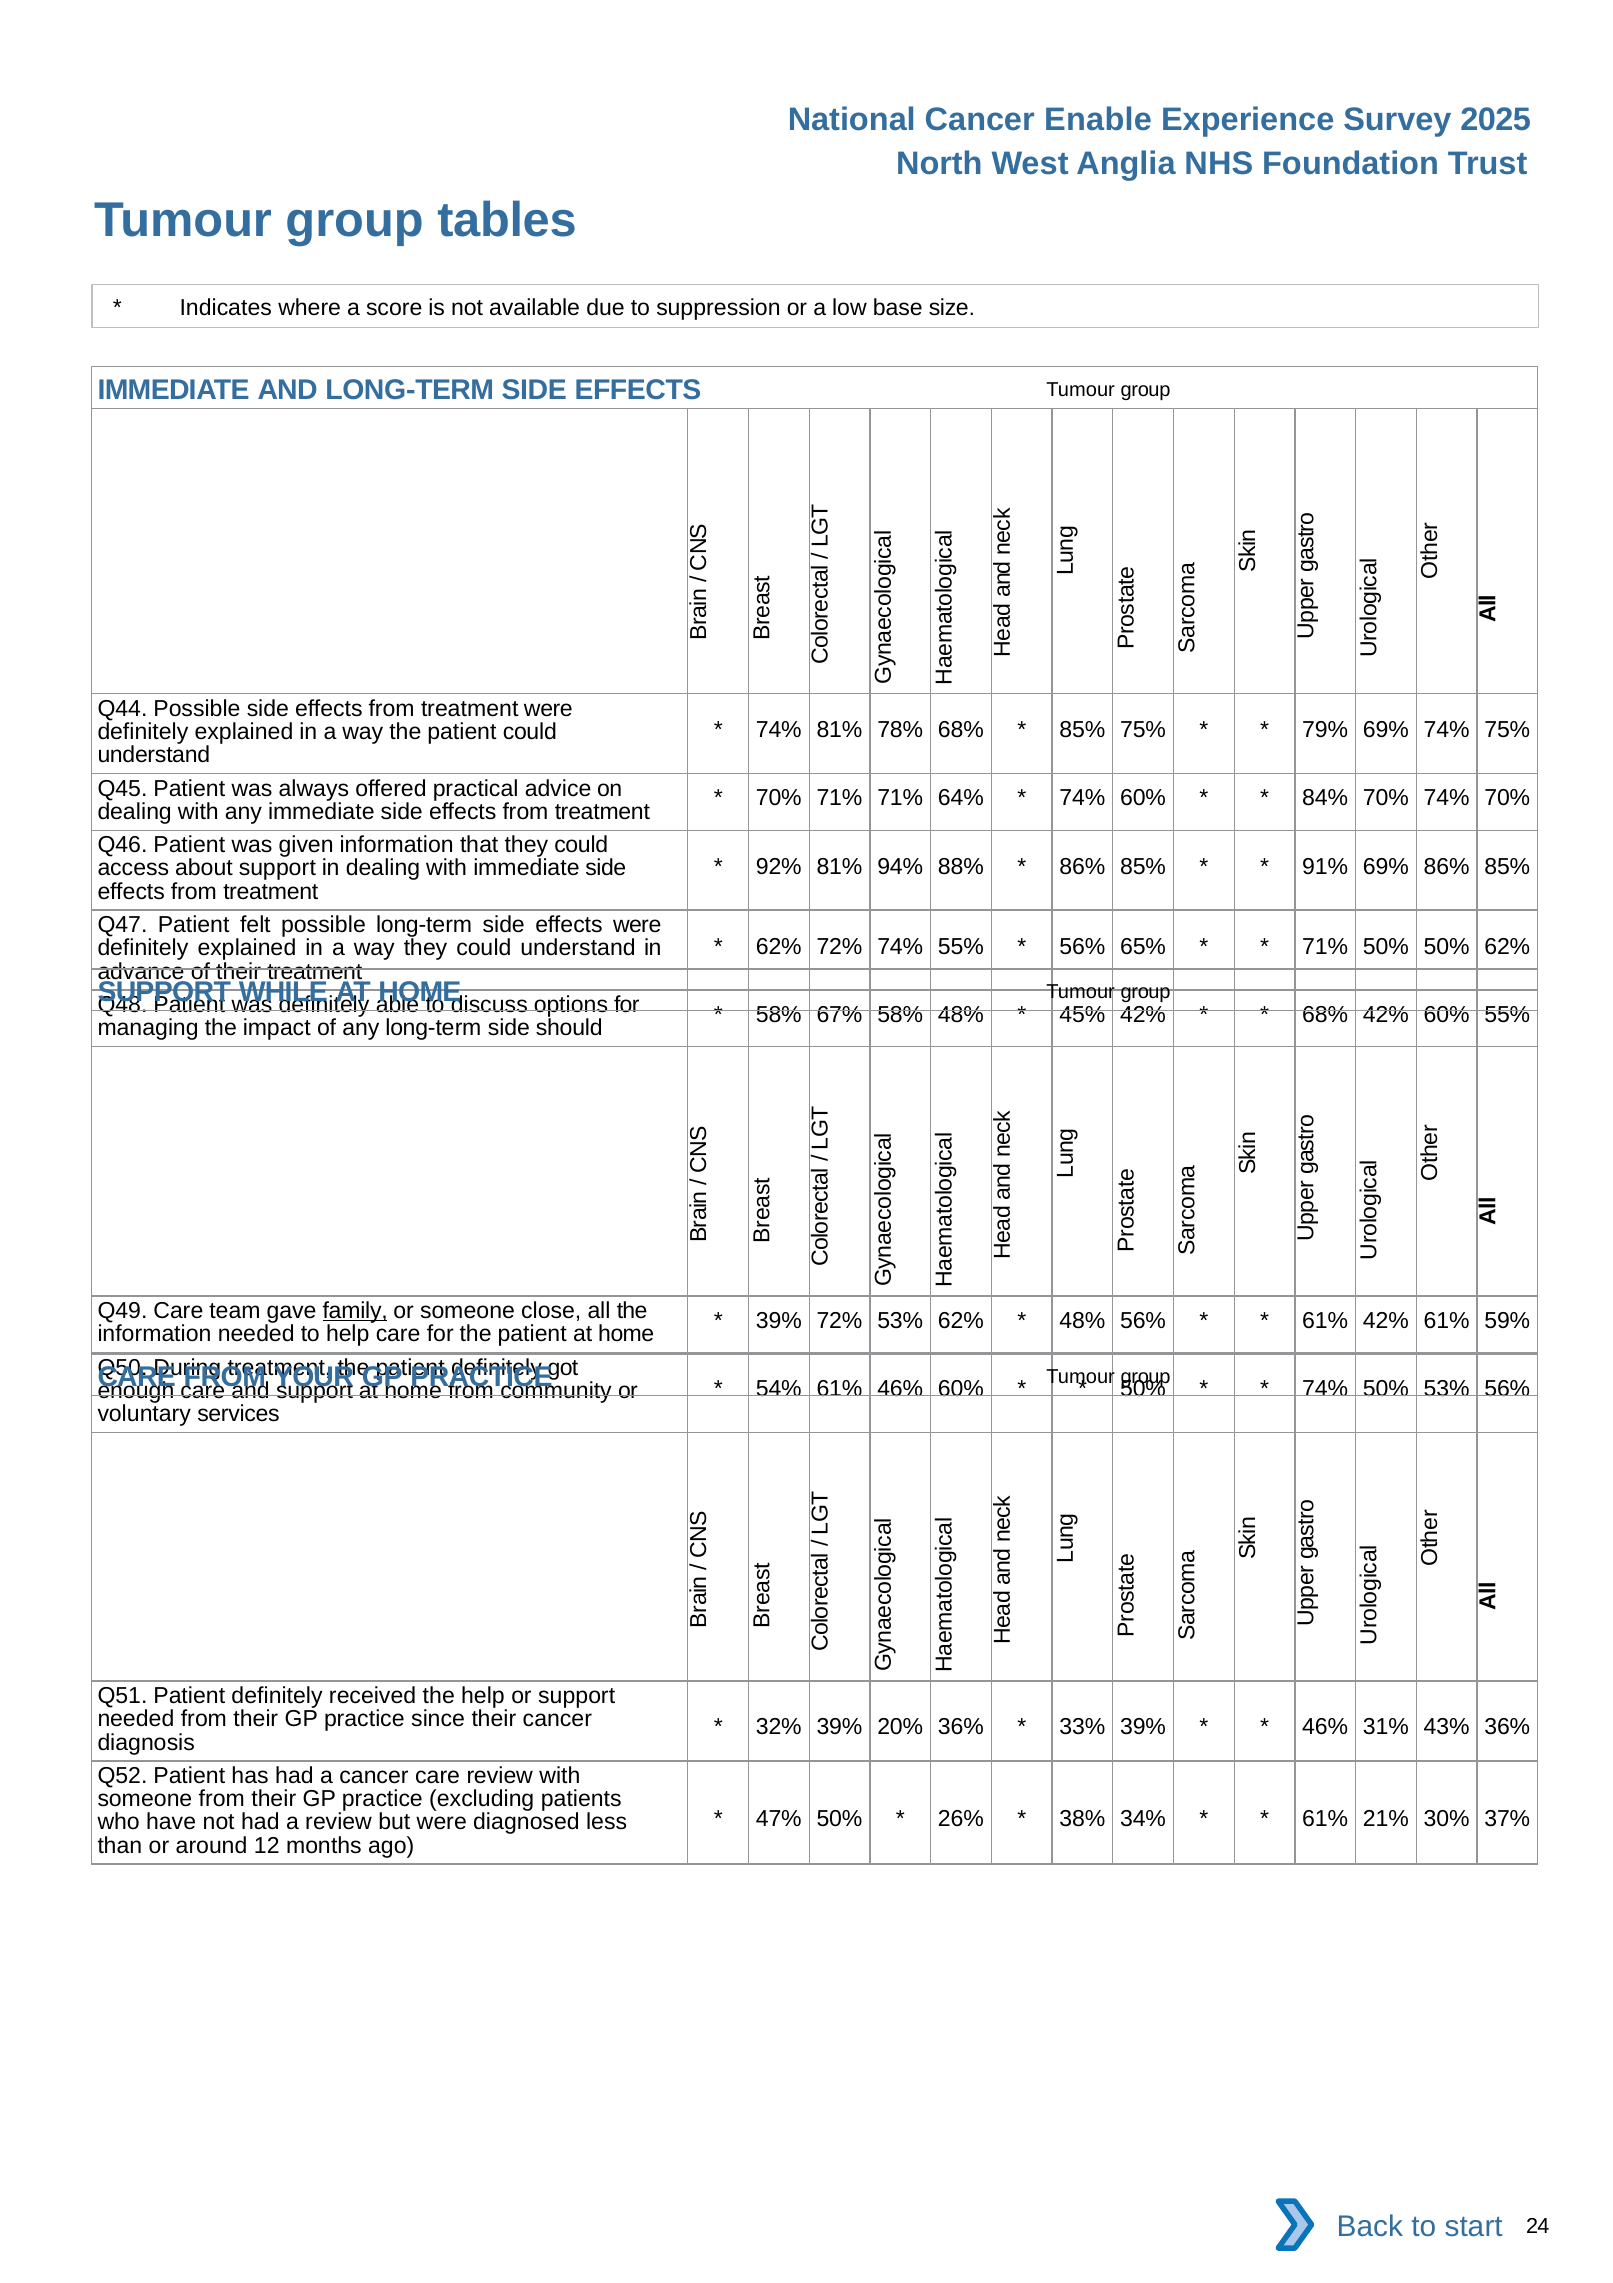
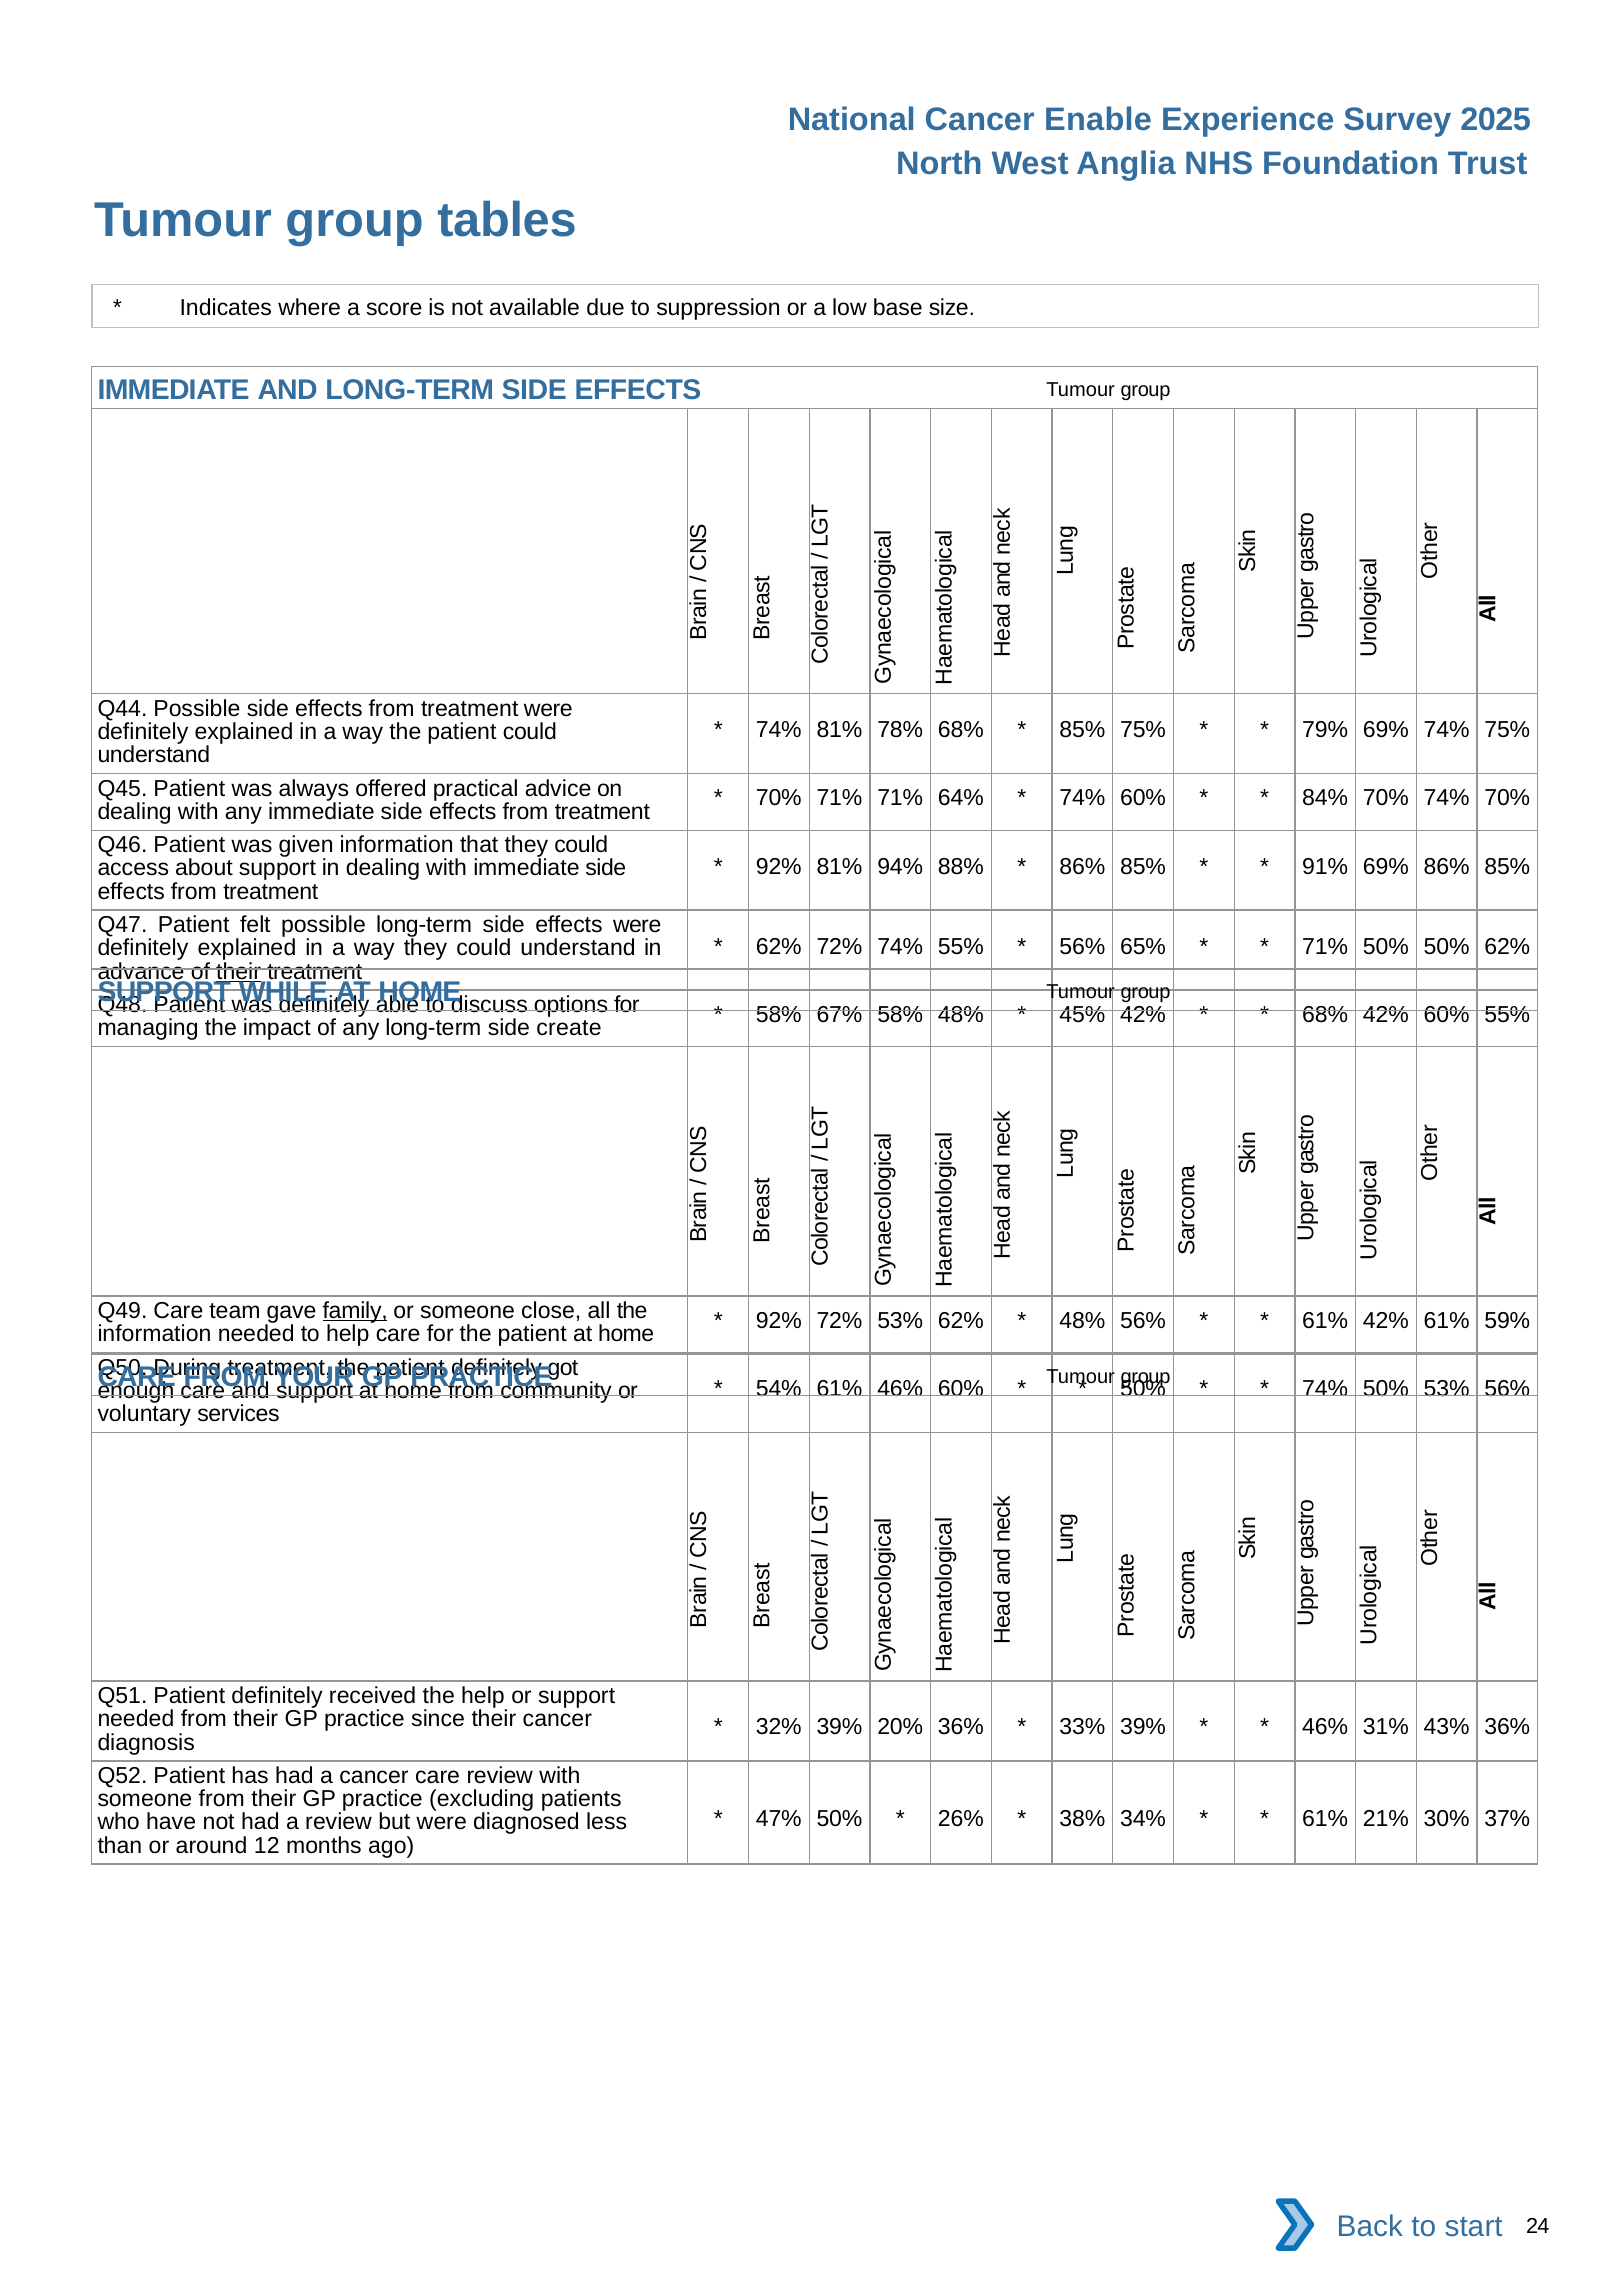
their underline: none -> present (239, 971)
should: should -> create (569, 1028)
39%: 39% -> 92% (779, 1320)
